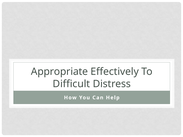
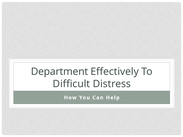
Appropriate: Appropriate -> Department (60, 72)
